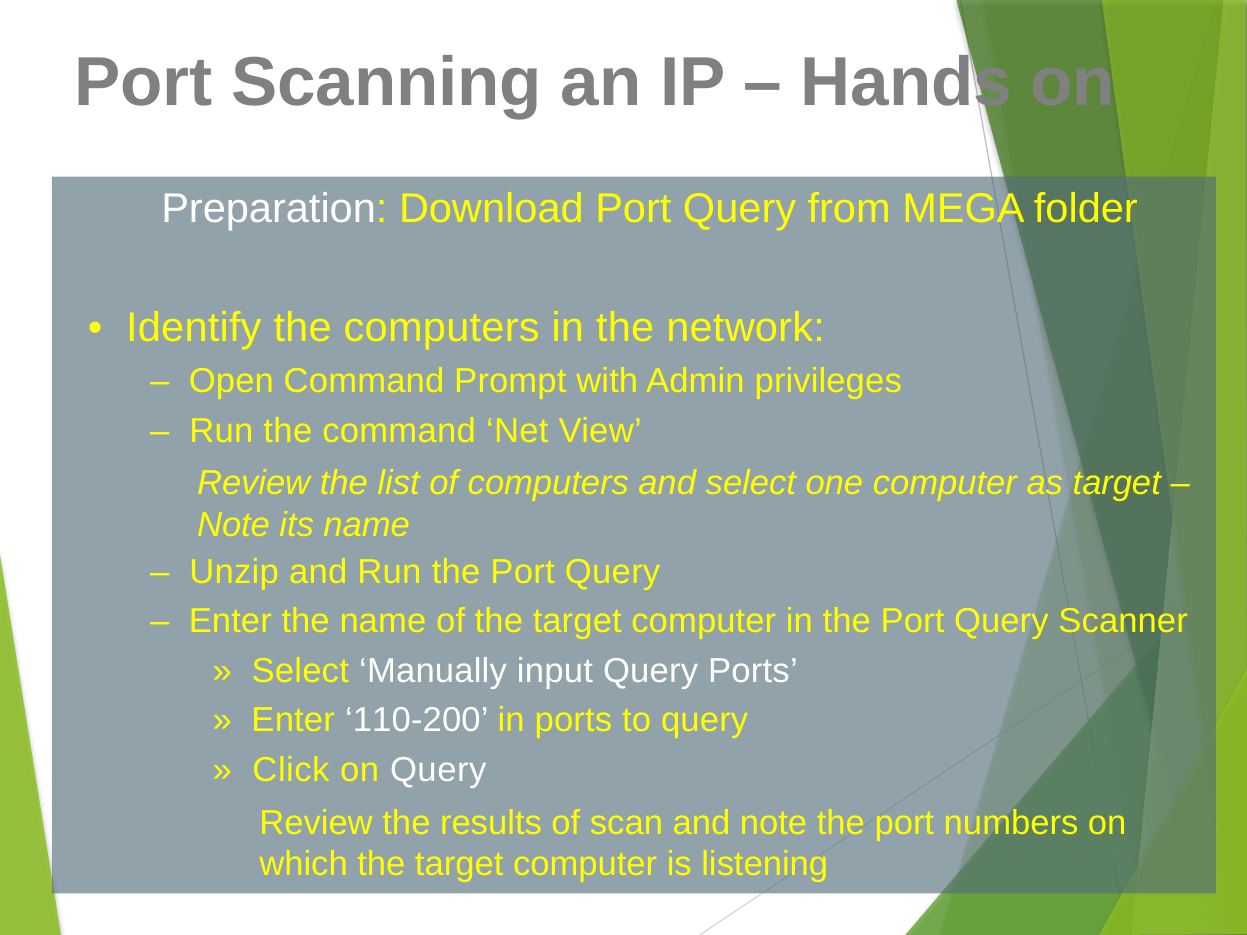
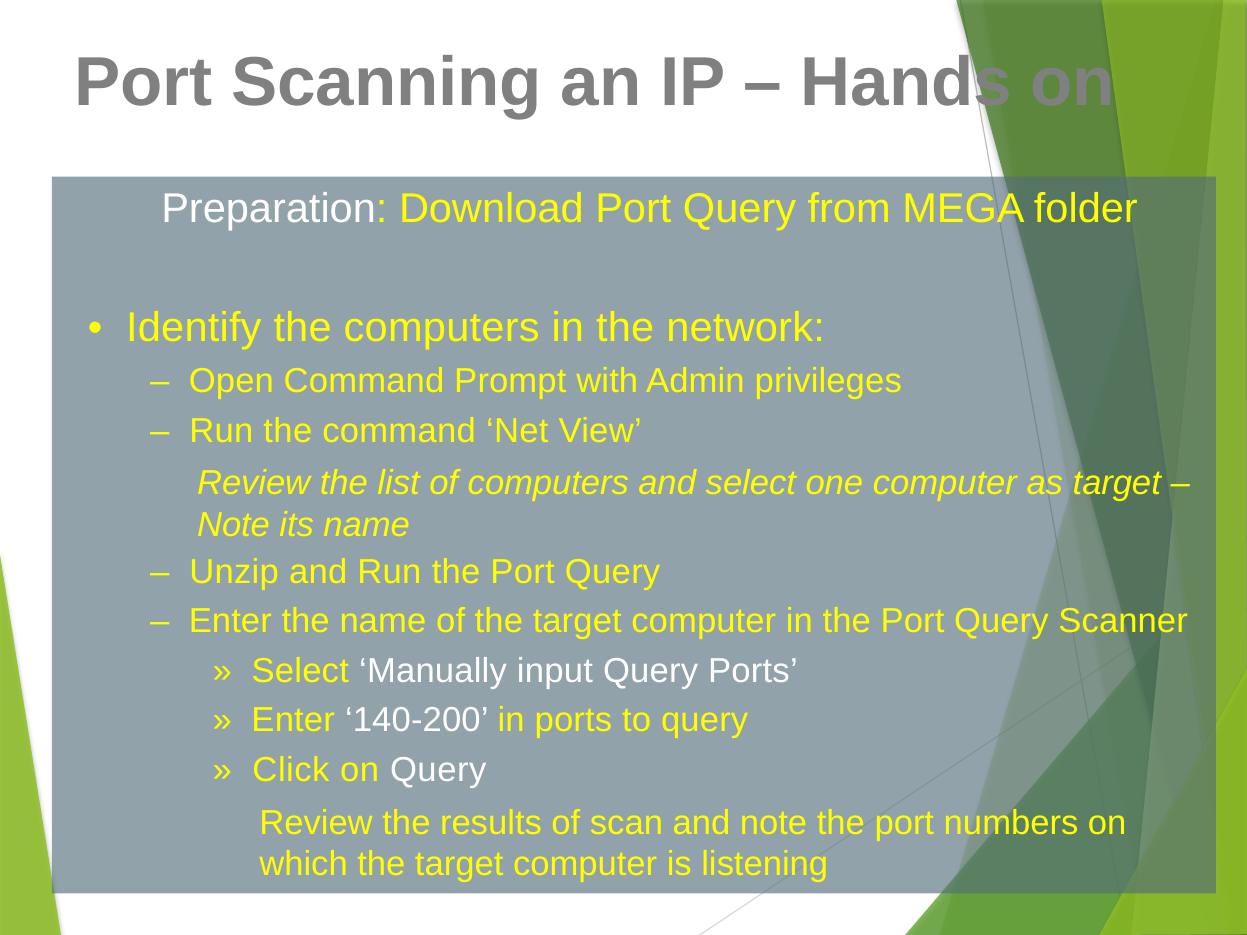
110-200: 110-200 -> 140-200 (417, 721)
